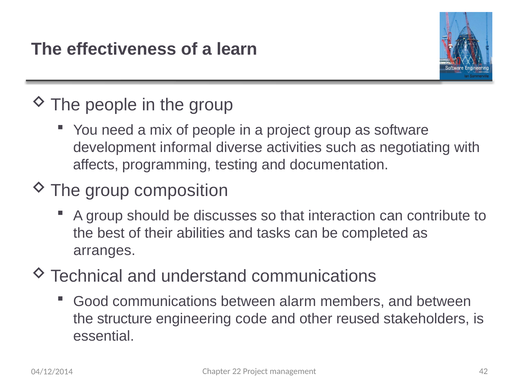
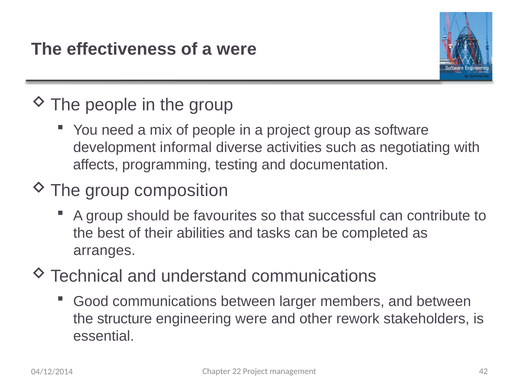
a learn: learn -> were (237, 49)
discusses: discusses -> favourites (225, 216)
interaction: interaction -> successful (342, 216)
alarm: alarm -> larger (298, 302)
engineering code: code -> were (251, 319)
reused: reused -> rework (358, 319)
